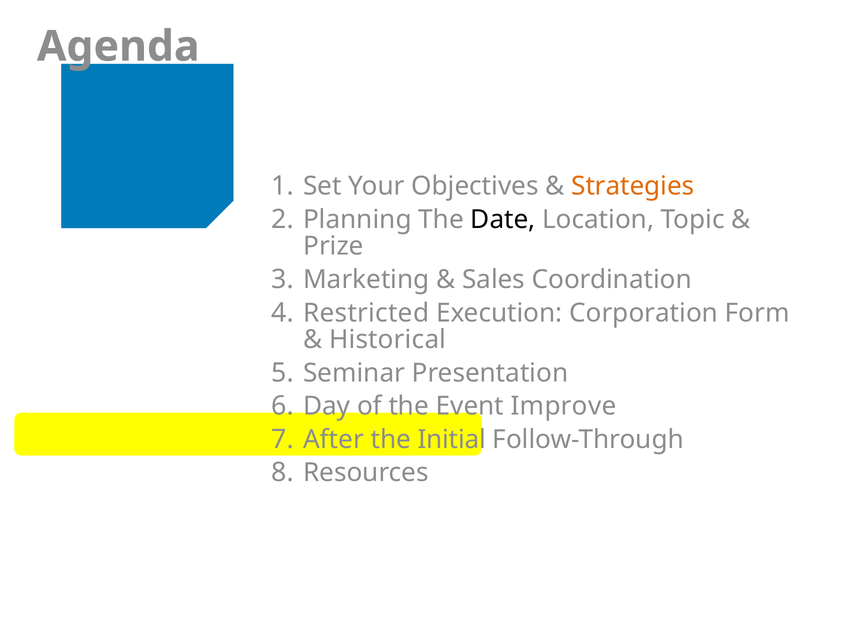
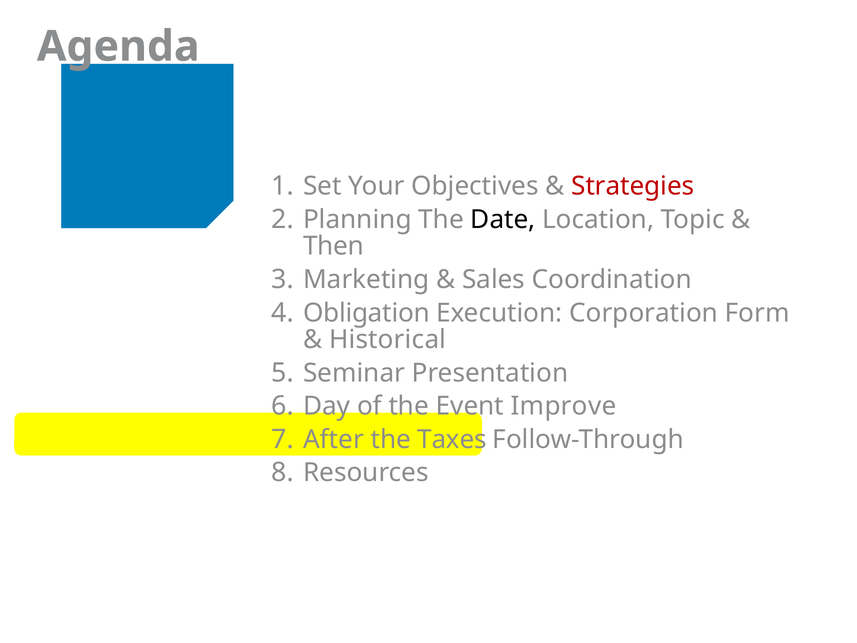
Strategies colour: orange -> red (633, 186)
Prize: Prize -> Then (334, 246)
Restricted: Restricted -> Obligation (366, 313)
Initial: Initial -> Taxes (452, 439)
